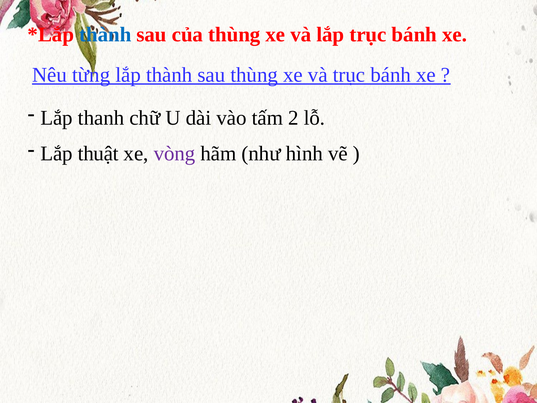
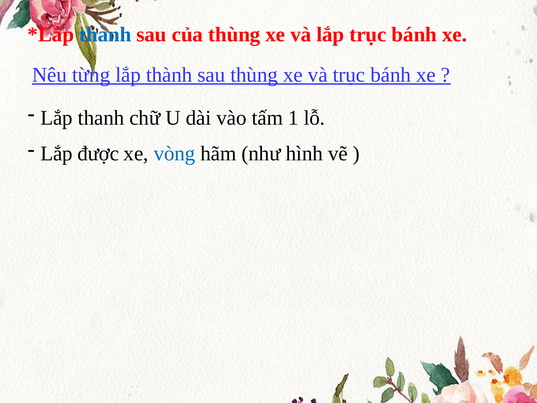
2: 2 -> 1 (293, 118)
thuật: thuật -> được (98, 153)
vòng colour: purple -> blue (175, 153)
